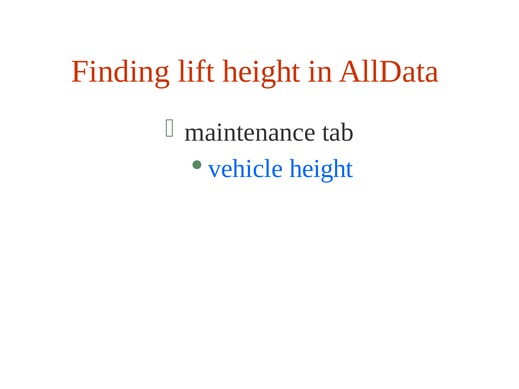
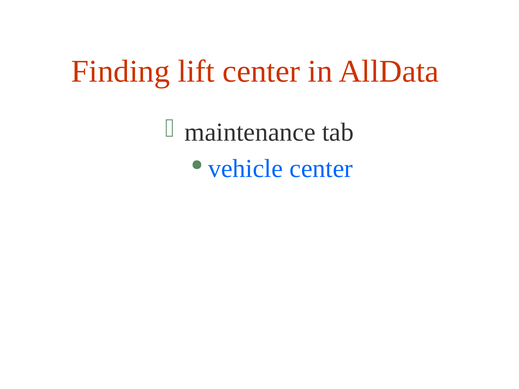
lift height: height -> center (261, 71)
vehicle height: height -> center (321, 169)
